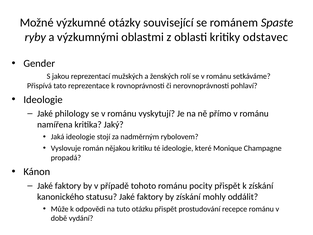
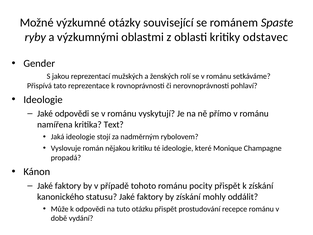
Jaké philology: philology -> odpovědi (72, 114)
Jaký: Jaký -> Text (114, 125)
